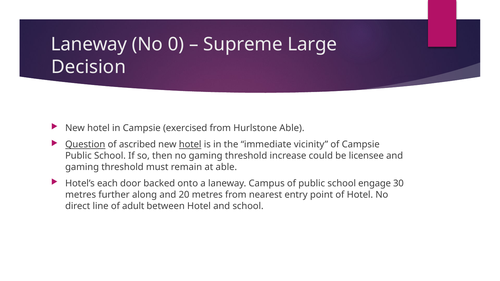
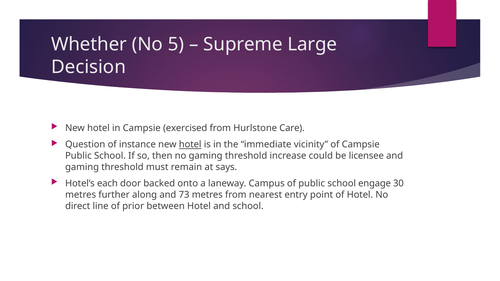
Laneway: Laneway -> Whether (89, 44)
0: 0 -> 5 (176, 44)
Hurlstone Able: Able -> Care (292, 128)
Question underline: present -> none (85, 145)
ascribed: ascribed -> instance (137, 145)
at able: able -> says (226, 167)
20: 20 -> 73 (184, 195)
adult: adult -> prior (133, 206)
